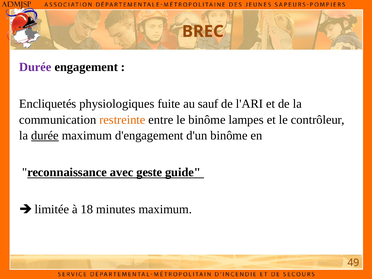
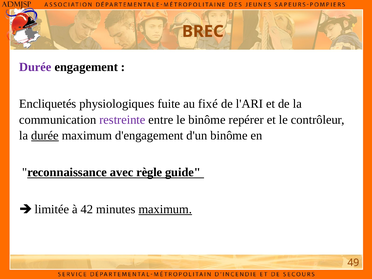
sauf: sauf -> fixé (208, 104)
restreinte colour: orange -> purple (122, 120)
lampes: lampes -> repérer (246, 120)
geste: geste -> règle (149, 172)
18: 18 -> 42 (87, 209)
maximum underline: none -> present (165, 209)
